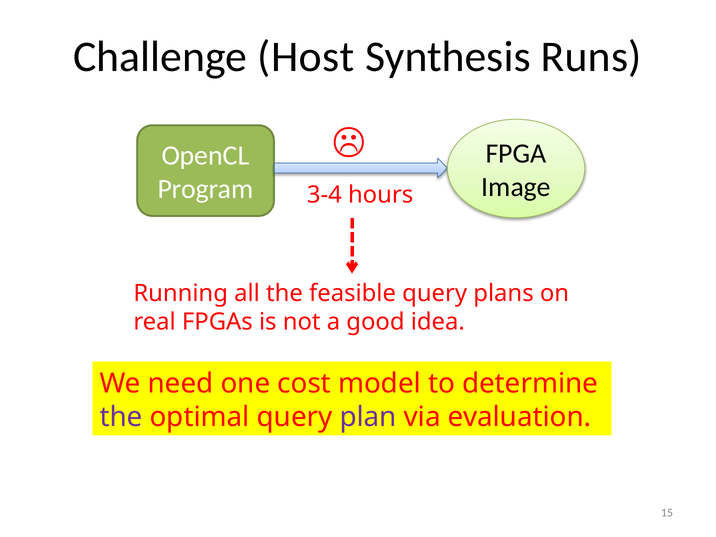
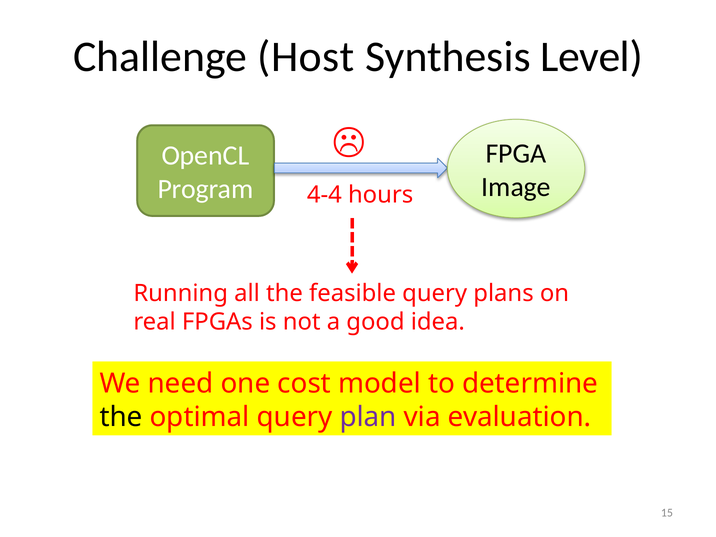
Runs: Runs -> Level (591, 57)
3-4: 3-4 -> 4-4 (324, 195)
the colour: purple -> black (121, 417)
